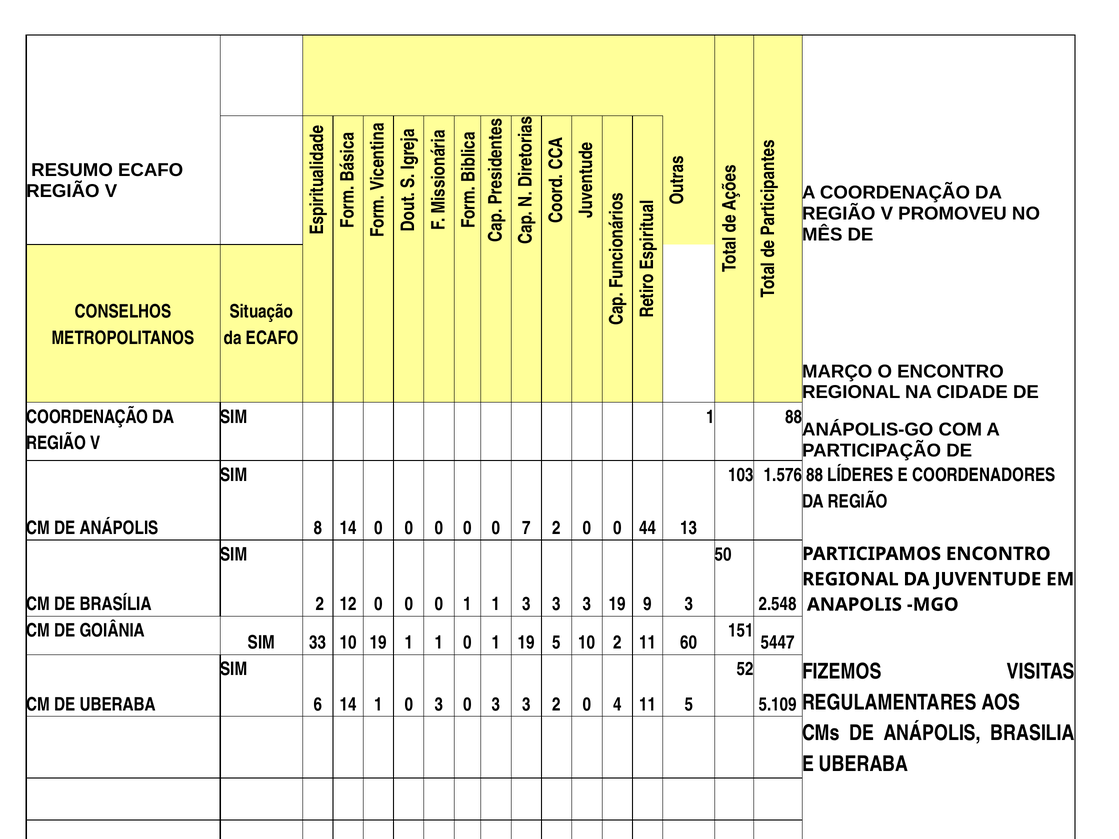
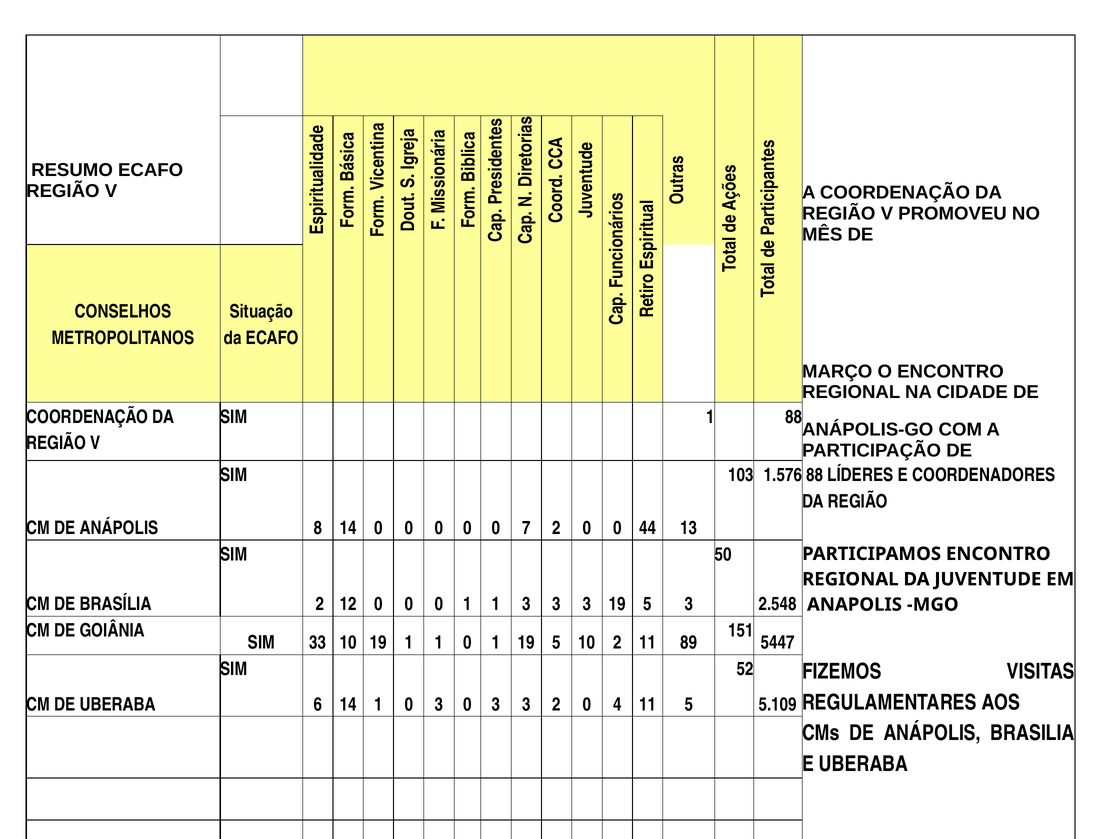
3 19 9: 9 -> 5 (648, 604)
60: 60 -> 89 (689, 643)
